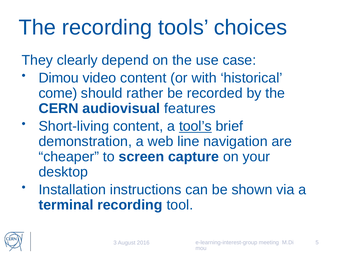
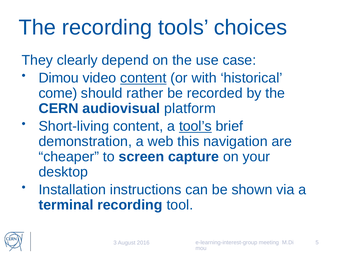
content underline: none -> present (143, 78)
features: features -> platform (190, 109)
line: line -> this (188, 142)
